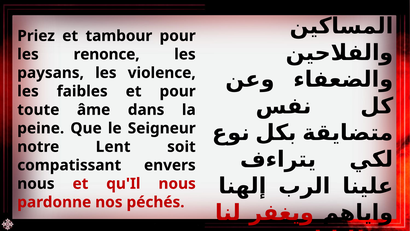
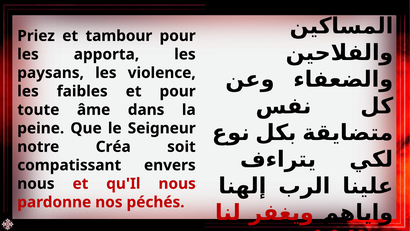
renonce: renonce -> apporta (106, 54)
Lent: Lent -> Créa (113, 147)
